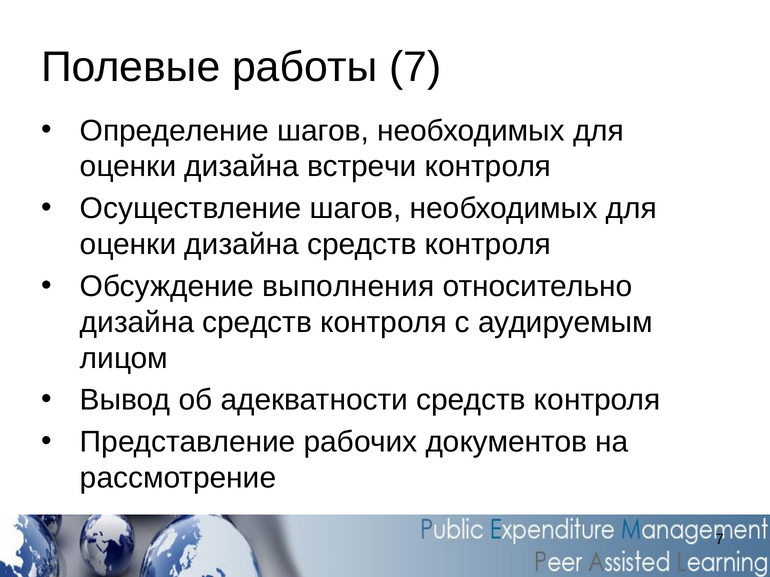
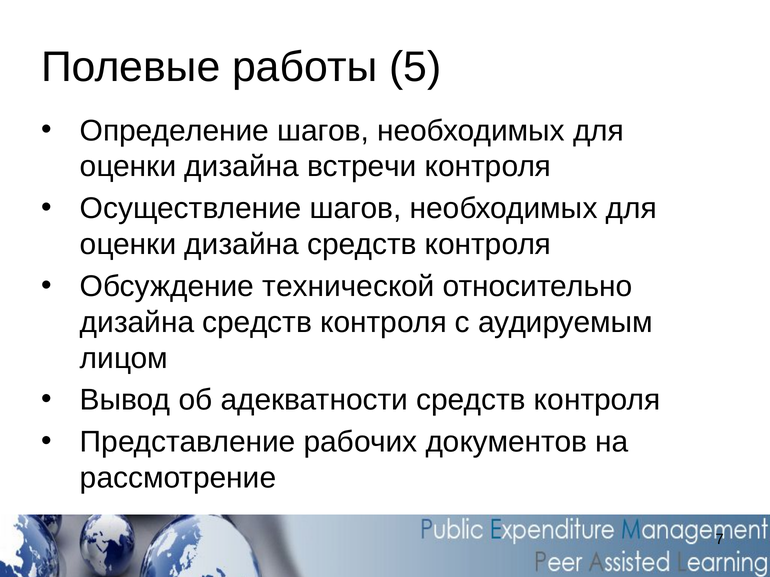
работы 7: 7 -> 5 (415, 67)
выполнения: выполнения -> технической (348, 287)
